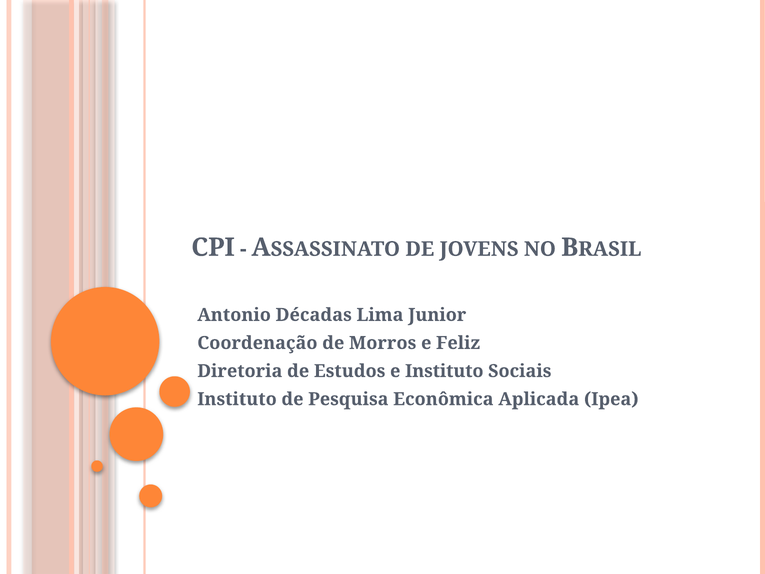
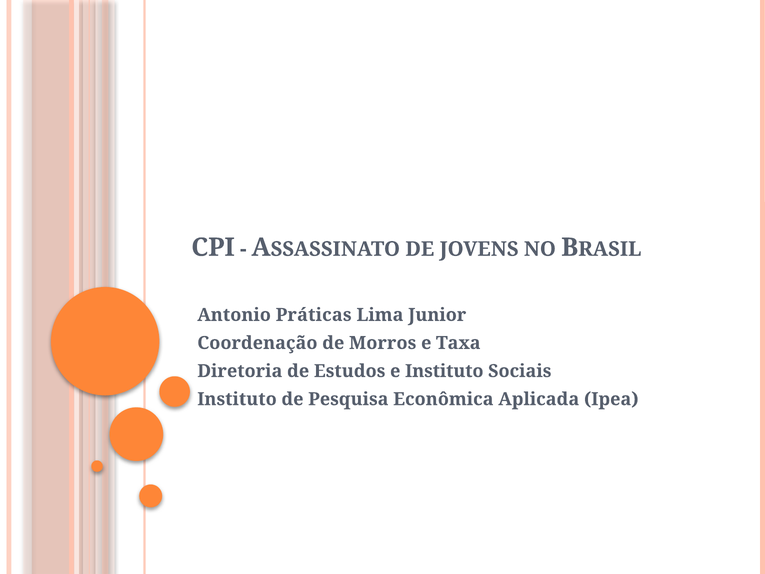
Décadas: Décadas -> Práticas (314, 315)
Feliz: Feliz -> Taxa (458, 343)
